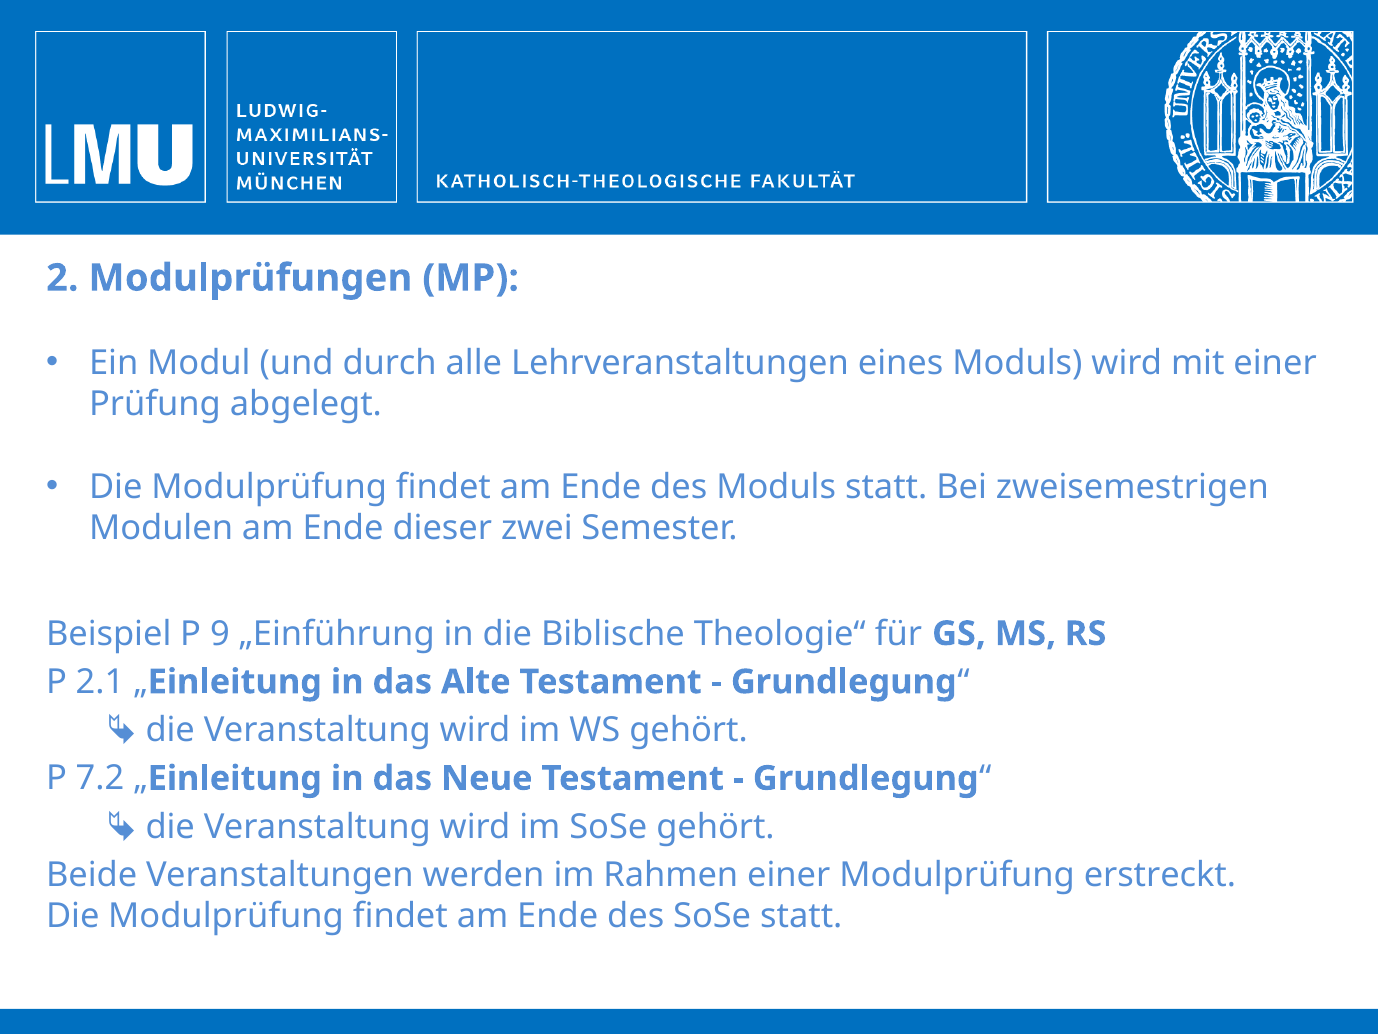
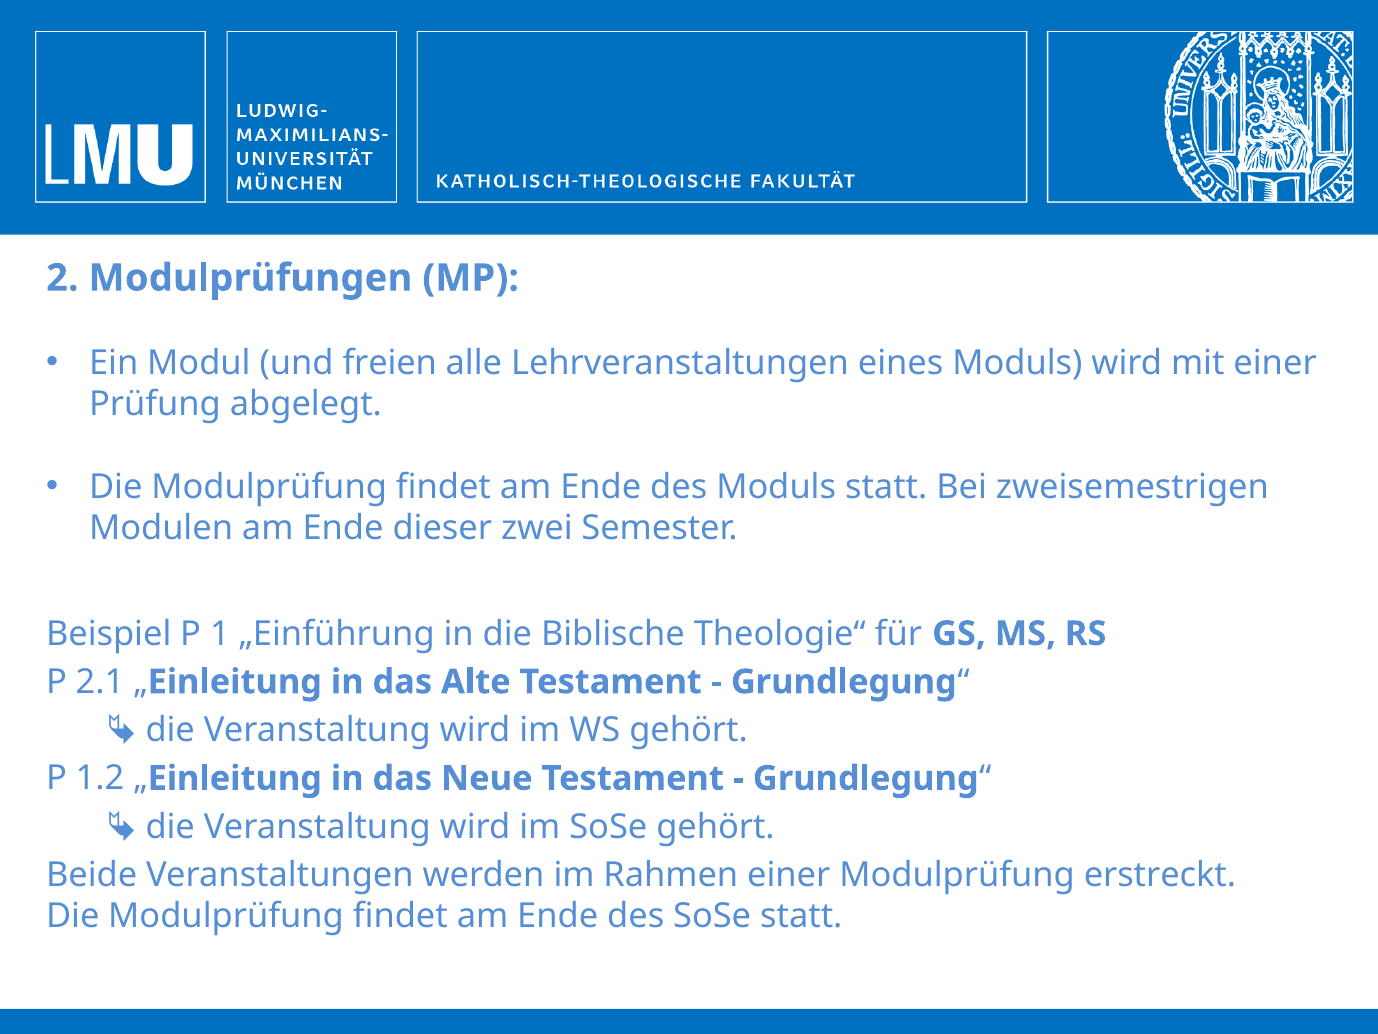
durch: durch -> freien (390, 363)
9: 9 -> 1 (220, 633)
7.2: 7.2 -> 1.2 (100, 778)
